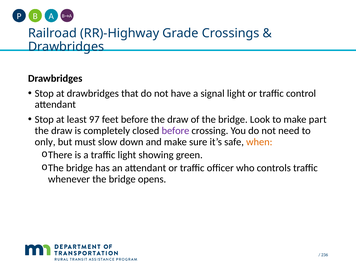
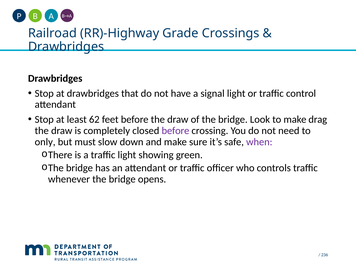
97: 97 -> 62 (94, 119)
part: part -> drag (318, 119)
when colour: orange -> purple (259, 142)
